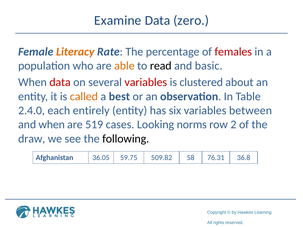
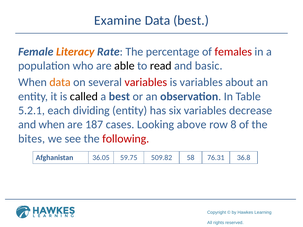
Data zero: zero -> best (191, 20)
able colour: orange -> black (124, 66)
data colour: red -> orange (60, 82)
is clustered: clustered -> variables (201, 82)
called colour: orange -> black (84, 96)
2.4.0: 2.4.0 -> 5.2.1 (31, 111)
entirely: entirely -> dividing (91, 111)
between: between -> decrease (251, 111)
519: 519 -> 187 (94, 125)
norms: norms -> above (192, 125)
2: 2 -> 8 (233, 125)
draw: draw -> bites (32, 139)
following colour: black -> red (126, 139)
